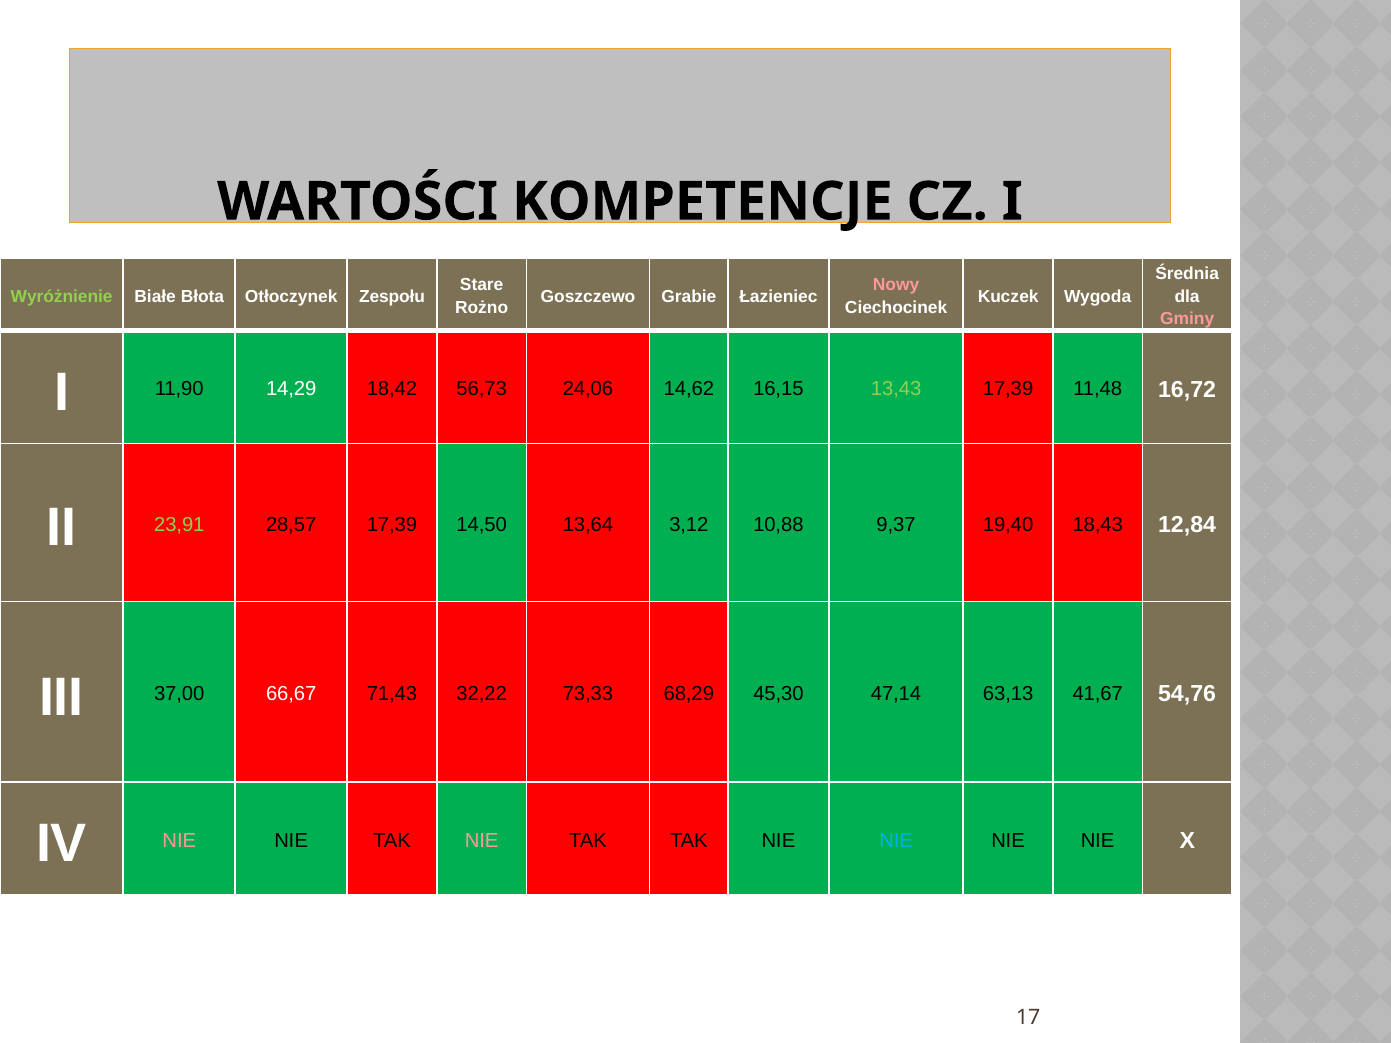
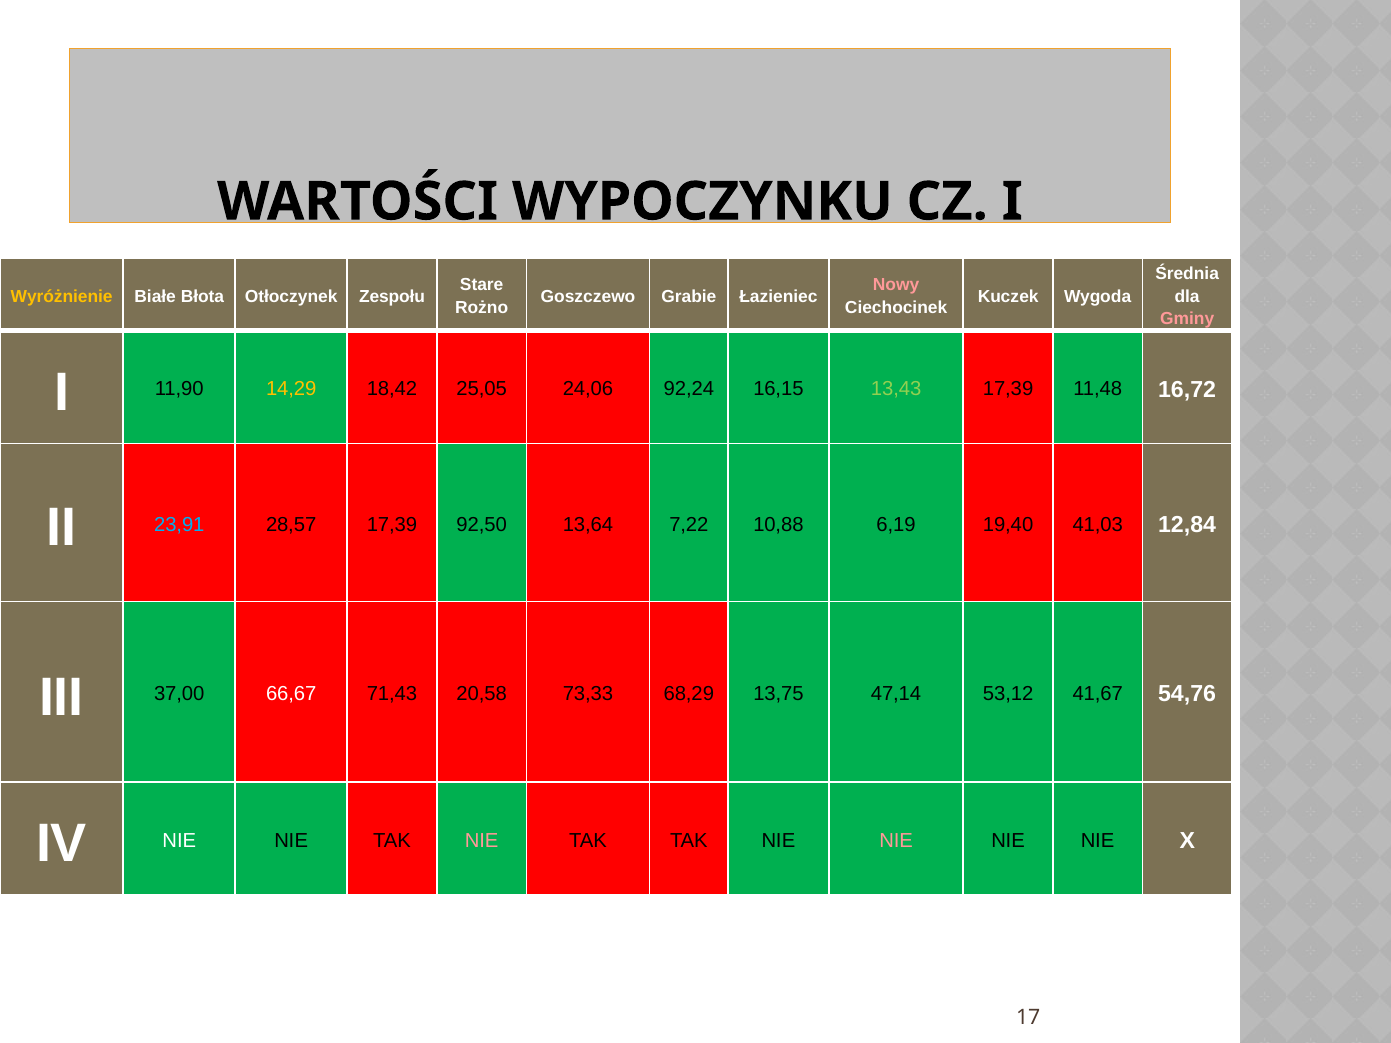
KOMPETENCJE: KOMPETENCJE -> WYPOCZYNKU (702, 202)
Wyróżnienie colour: light green -> yellow (62, 296)
14,29 colour: white -> yellow (291, 389)
56,73: 56,73 -> 25,05 (482, 389)
14,62: 14,62 -> 92,24 (689, 389)
23,91 colour: light green -> light blue (179, 525)
14,50: 14,50 -> 92,50 (482, 525)
3,12: 3,12 -> 7,22 (689, 525)
9,37: 9,37 -> 6,19 (896, 525)
18,43: 18,43 -> 41,03 (1098, 525)
32,22: 32,22 -> 20,58 (482, 694)
45,30: 45,30 -> 13,75 (778, 694)
63,13: 63,13 -> 53,12 (1008, 694)
NIE colour: pink -> white (179, 841)
NIE colour: light blue -> pink (896, 841)
